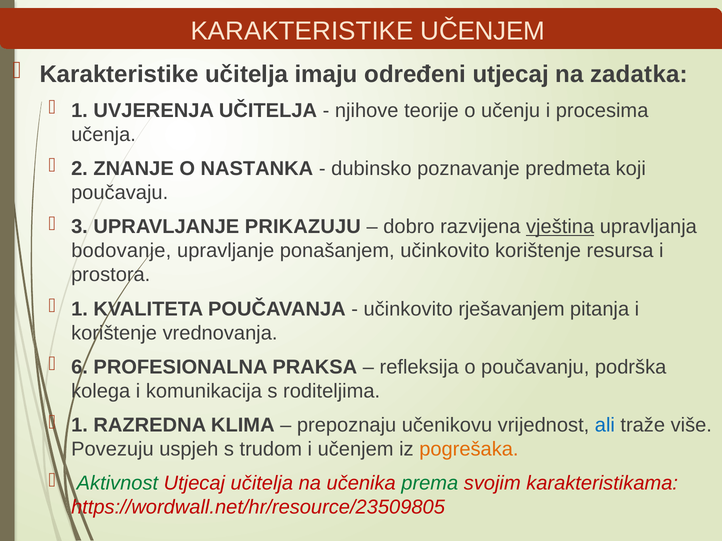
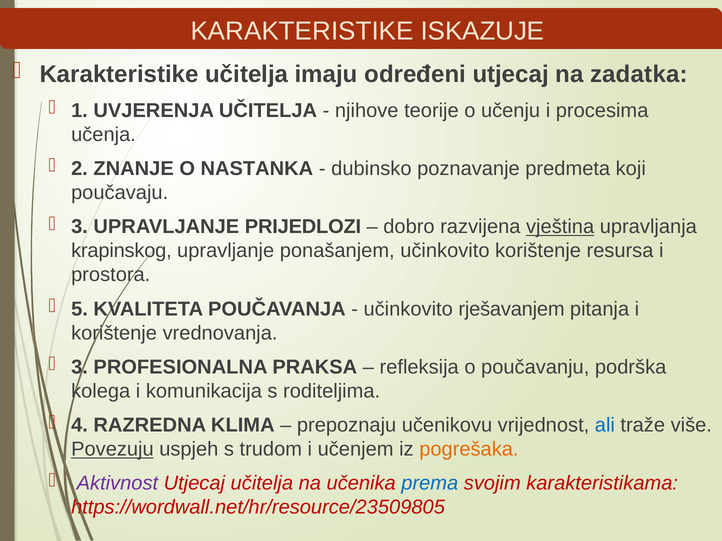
KARAKTERISTIKE UČENJEM: UČENJEM -> ISKAZUJE (483, 31)
PRIKAZUJU: PRIKAZUJU -> PRIJEDLOZI (303, 227)
bodovanje: bodovanje -> krapinskog (121, 251)
1: 1 -> 5 (80, 309)
6: 6 -> 3 (80, 367)
1: 1 -> 4 (80, 426)
Povezuju underline: none -> present (112, 450)
Aktivnost colour: green -> purple (117, 484)
prema colour: green -> blue (430, 484)
